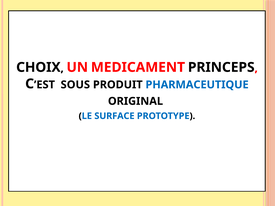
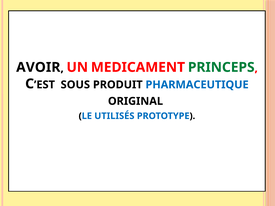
CHOIX: CHOIX -> AVOIR (38, 67)
PRINCEPS colour: black -> green (221, 67)
SURFACE: SURFACE -> UTILISÉS (114, 116)
